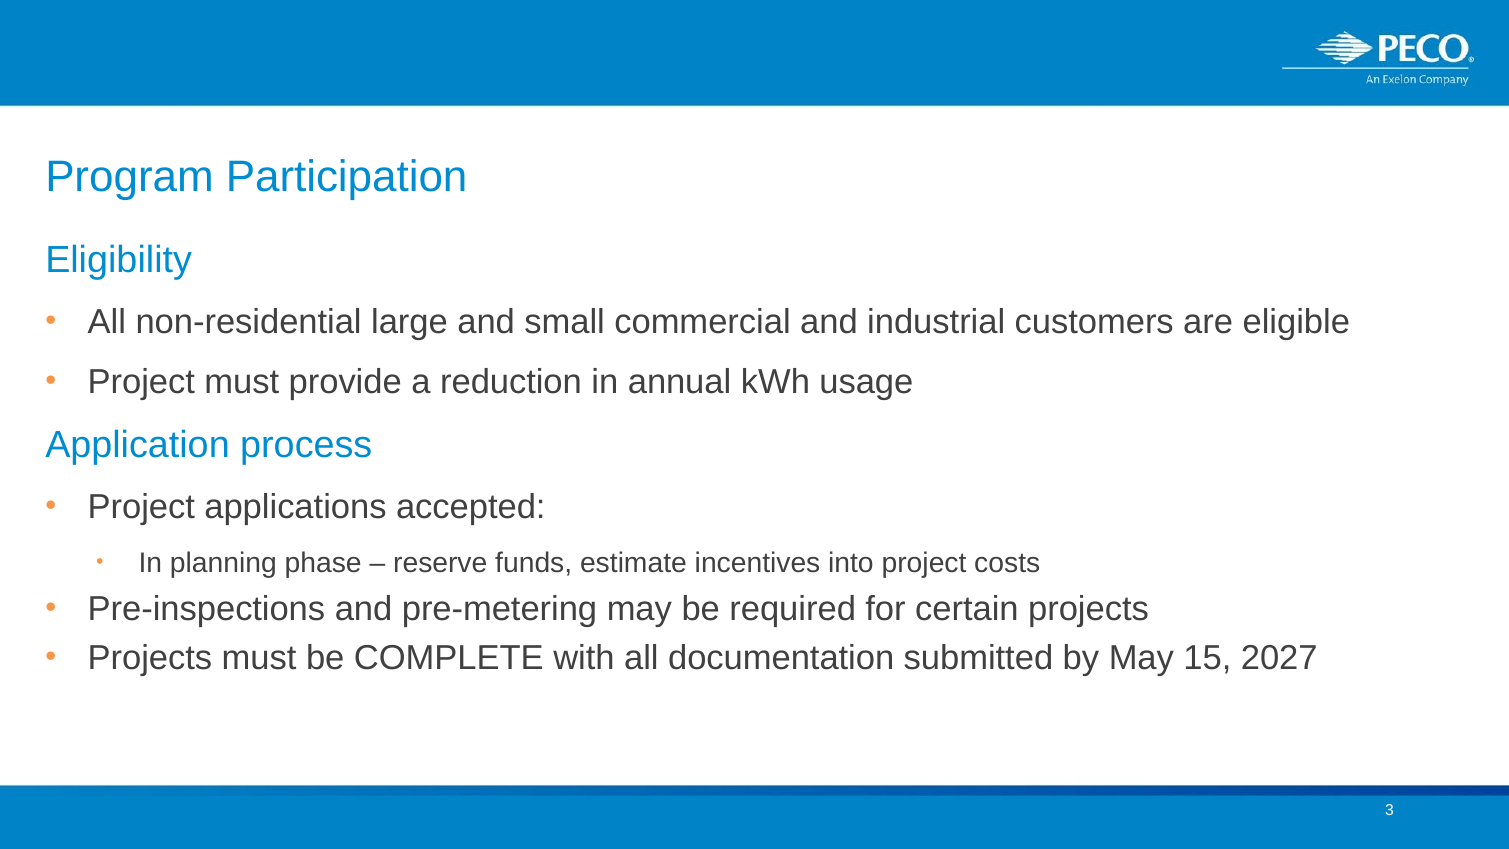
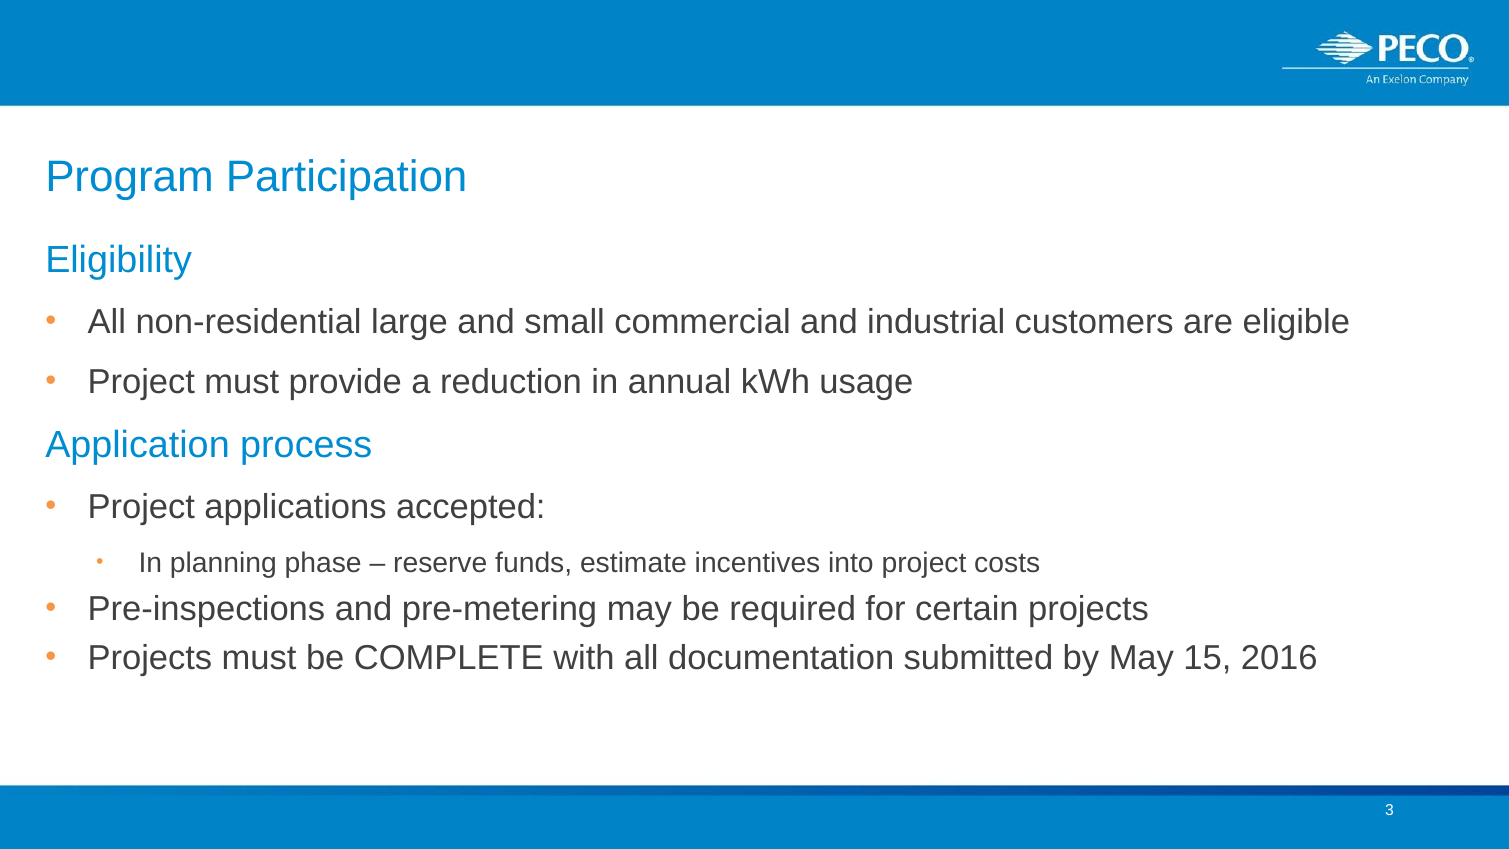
2027: 2027 -> 2016 (1279, 658)
